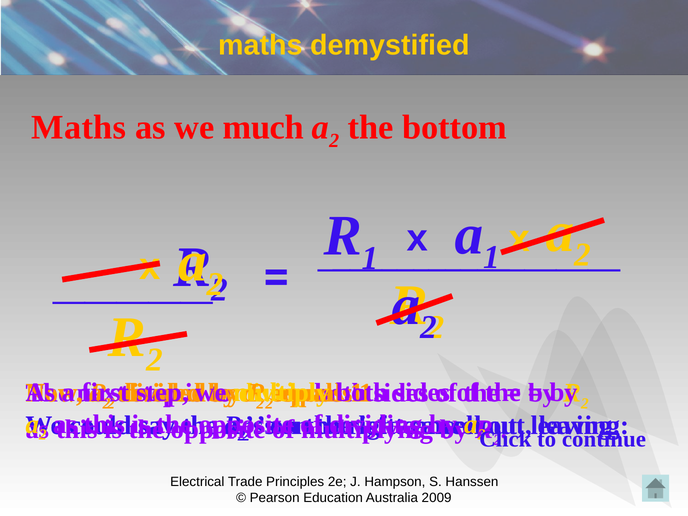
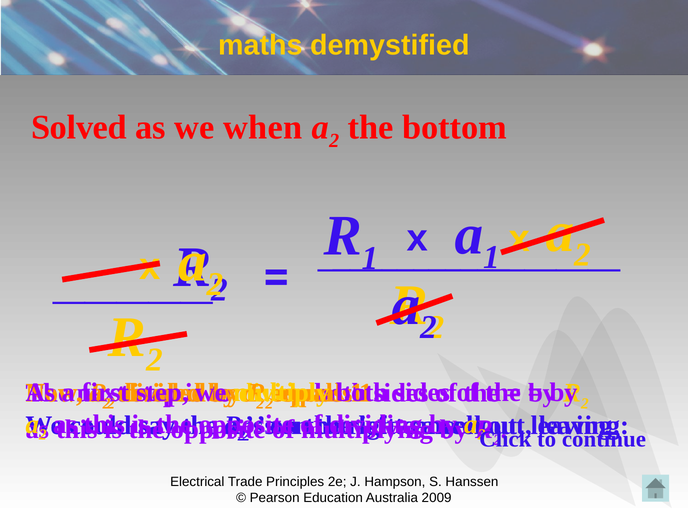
Maths: Maths -> Solved (79, 127)
much: much -> when (263, 127)
